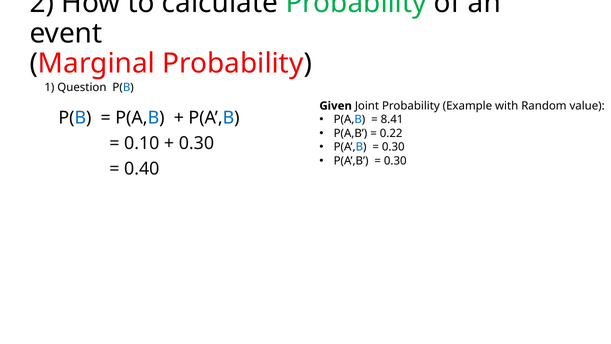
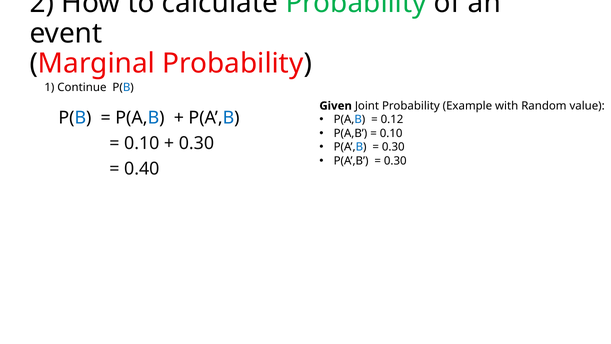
Question: Question -> Continue (82, 87)
8.41: 8.41 -> 0.12 (392, 119)
0.22: 0.22 -> 0.10 (391, 133)
